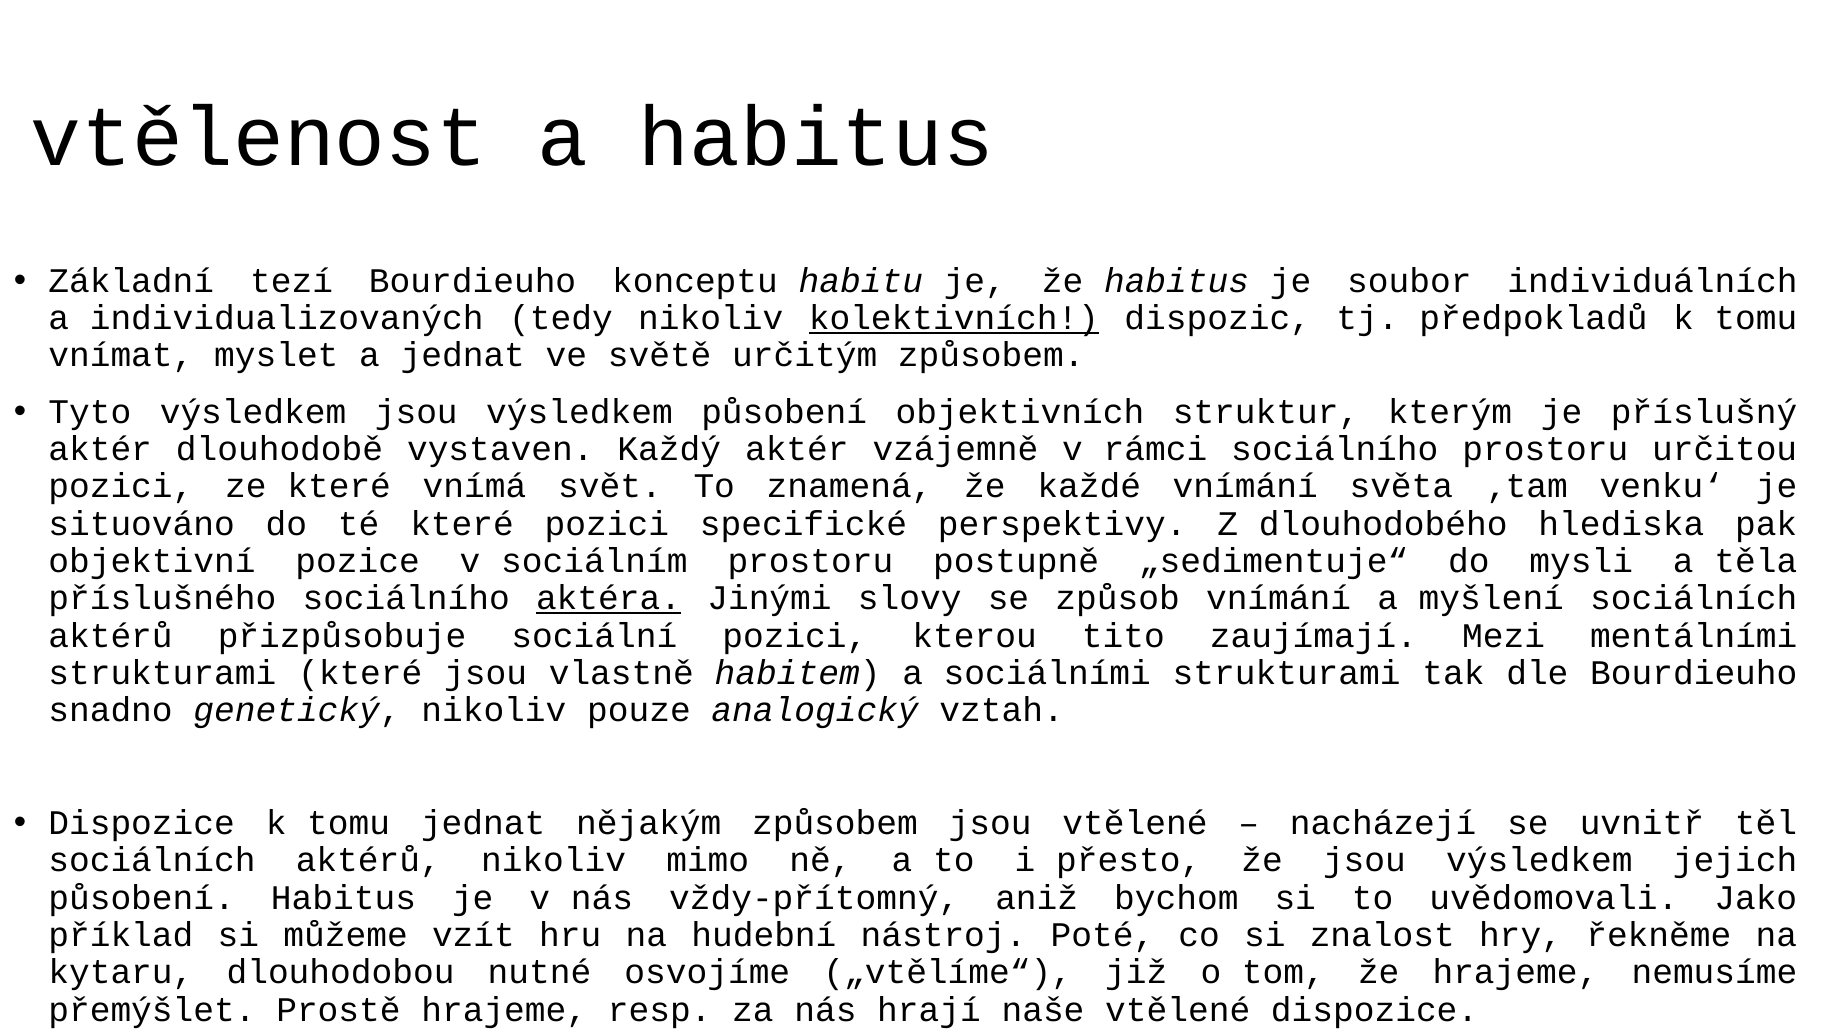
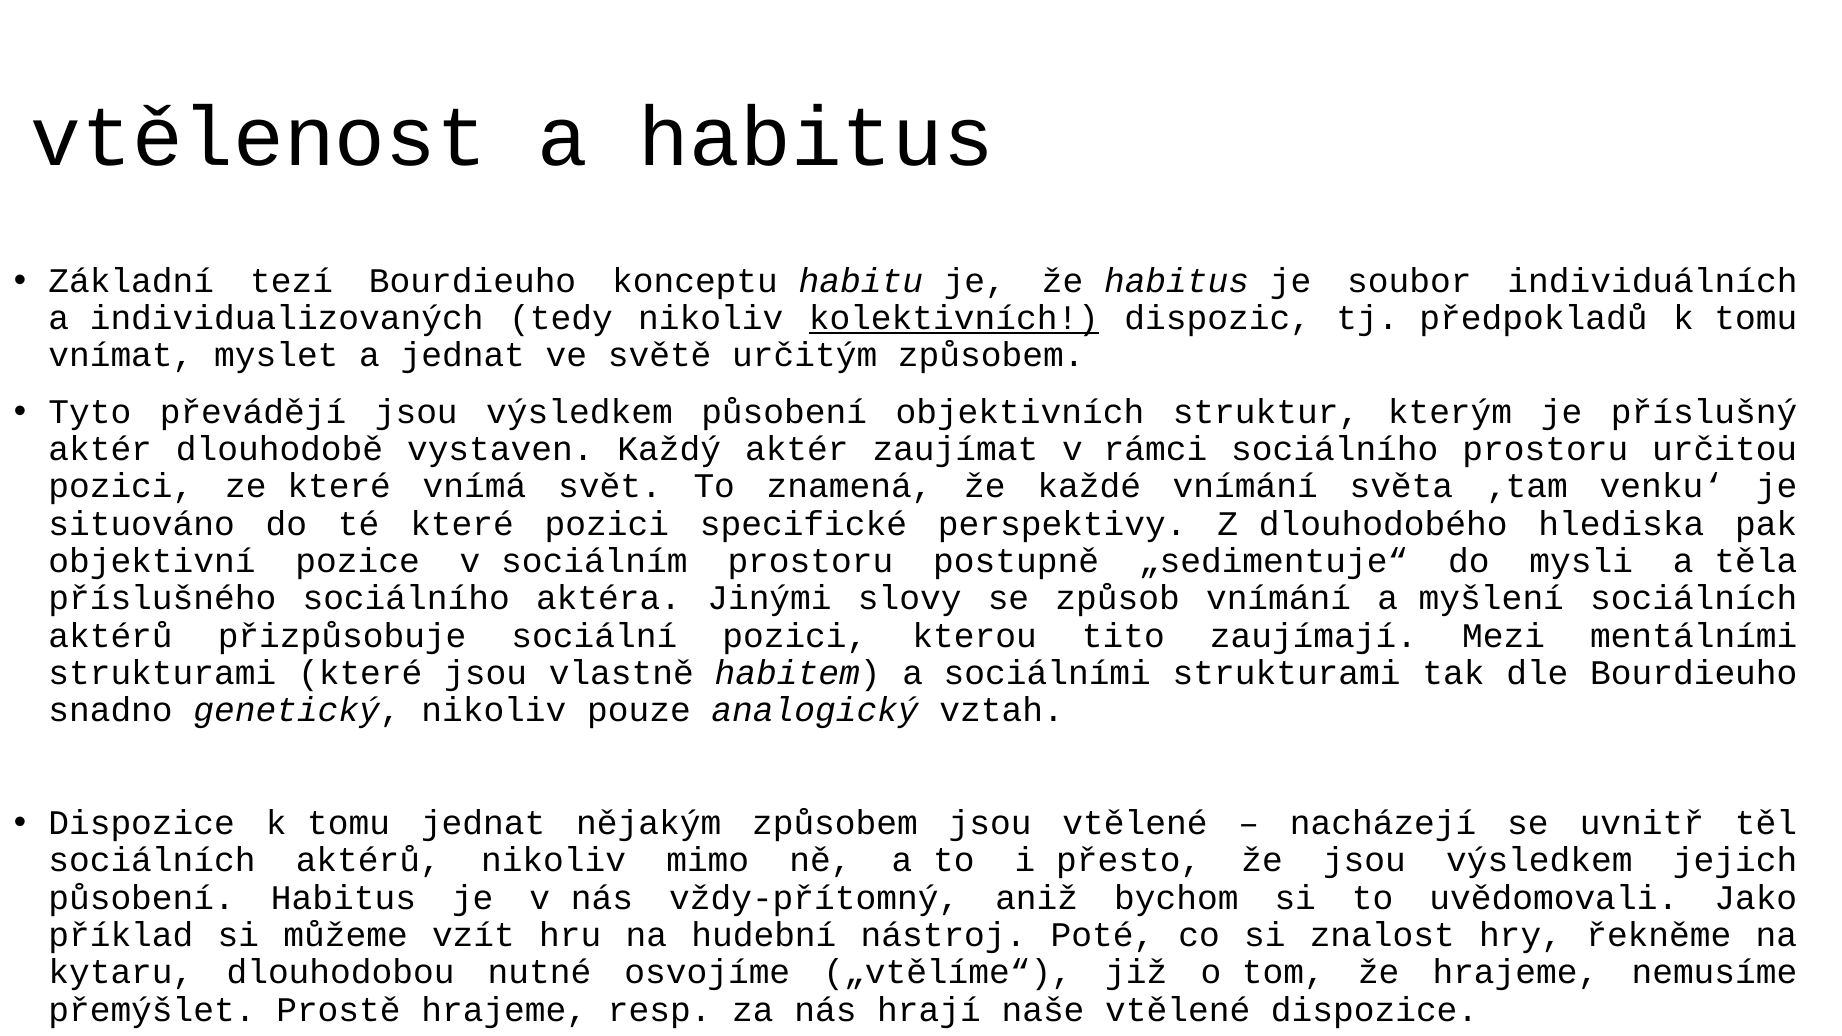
Tyto výsledkem: výsledkem -> převádějí (253, 412)
vzájemně: vzájemně -> zaujímat (955, 449)
aktéra underline: present -> none (609, 598)
